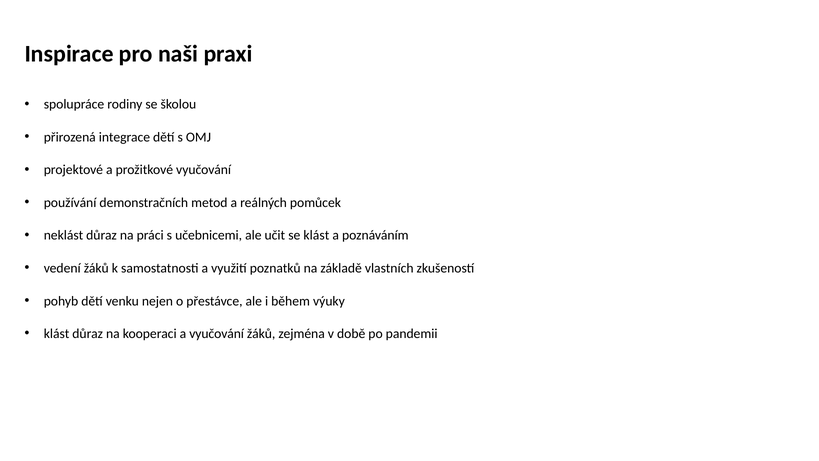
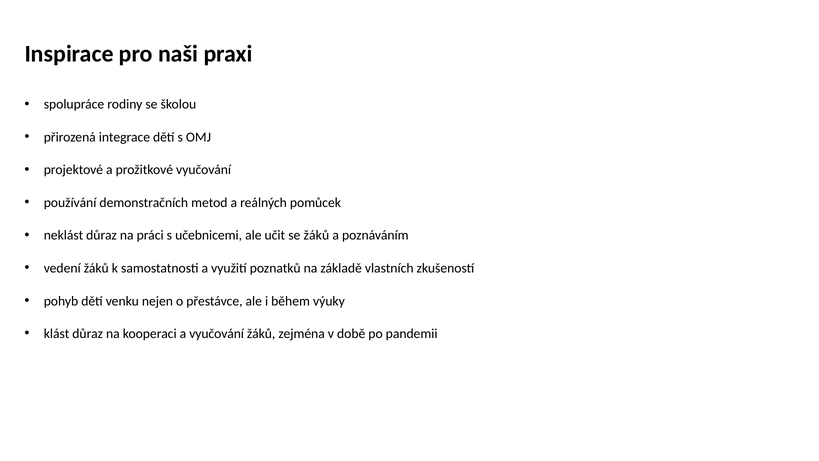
se klást: klást -> žáků (316, 235)
